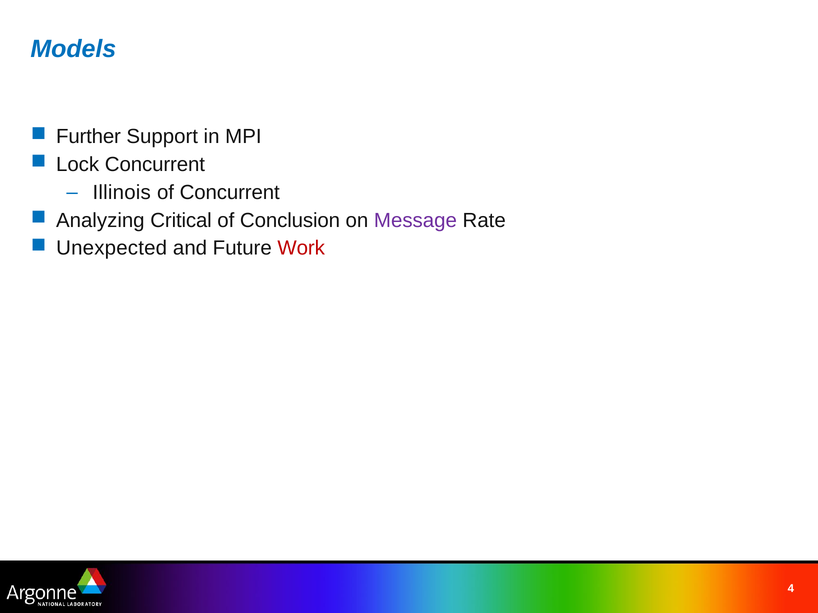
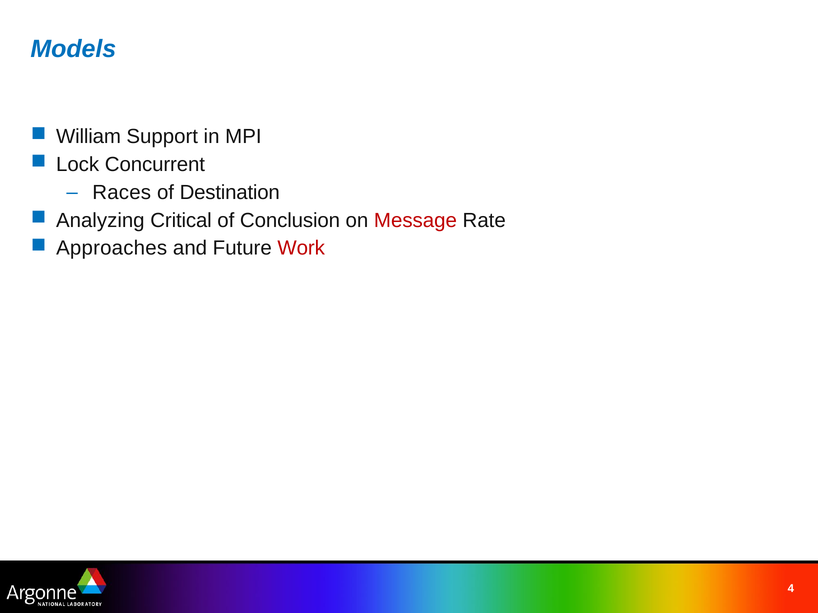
Further: Further -> William (89, 137)
Illinois: Illinois -> Races (122, 193)
of Concurrent: Concurrent -> Destination (230, 193)
Message colour: purple -> red (415, 221)
Unexpected: Unexpected -> Approaches (112, 248)
